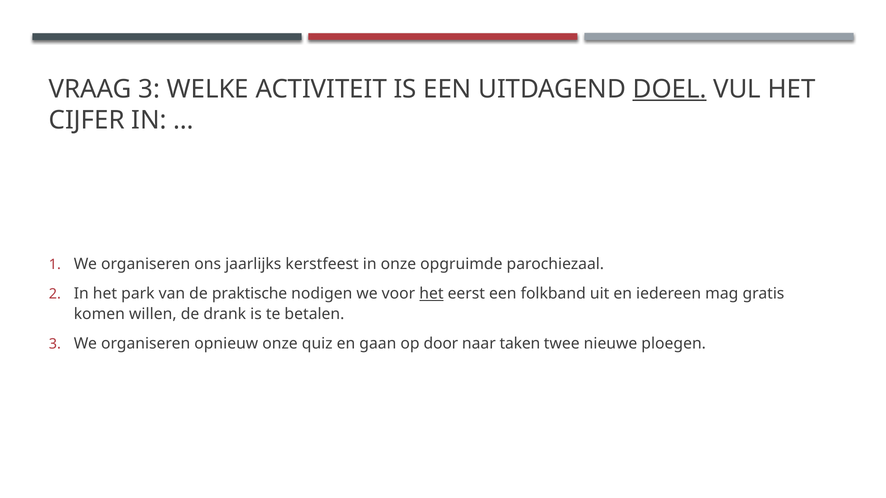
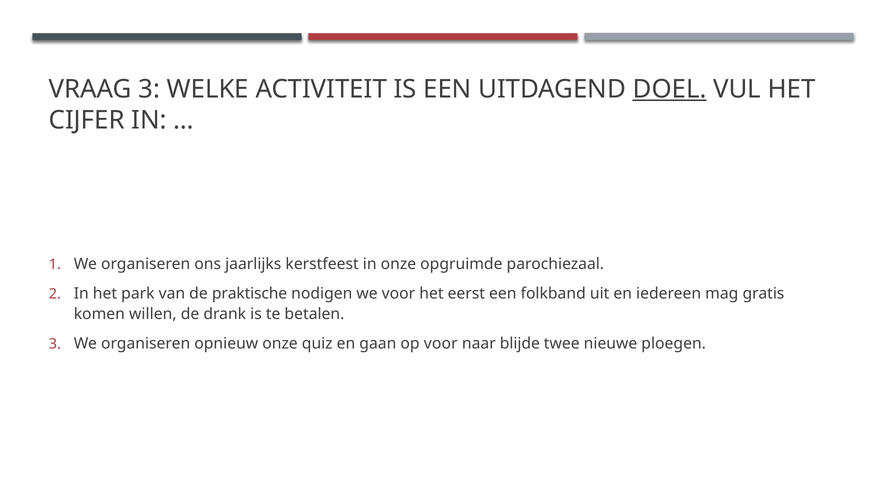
het underline: present -> none (431, 294)
op door: door -> voor (441, 344)
taken: taken -> blijde (520, 344)
